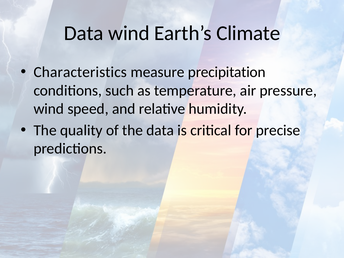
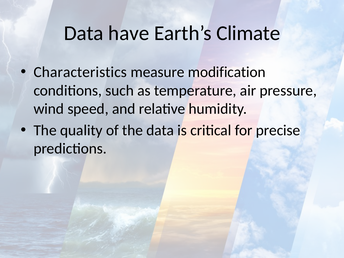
Data wind: wind -> have (129, 33)
precipitation: precipitation -> modification (227, 72)
